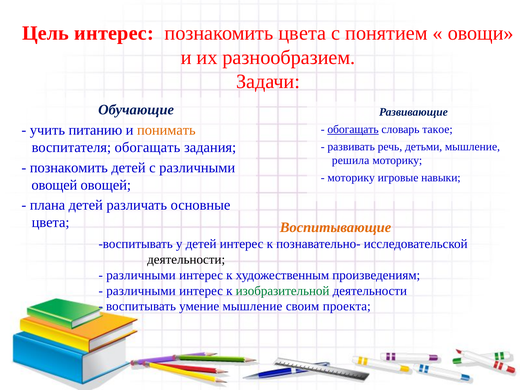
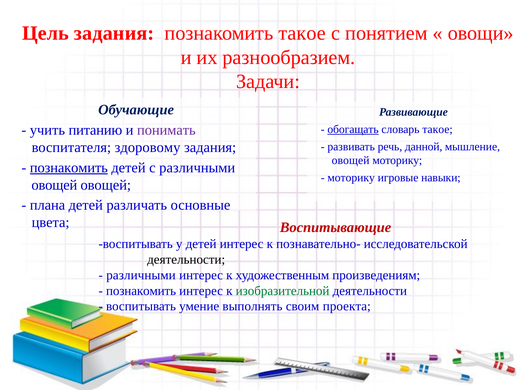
Цель интерес: интерес -> задания (114, 33)
познакомить цвета: цвета -> такое (302, 33)
понимать colour: orange -> purple (166, 130)
воспитателя обогащать: обогащать -> здоровому (148, 147)
детьми: детьми -> данной (424, 147)
решила: решила -> овощей (351, 160)
познакомить underline: none -> present (69, 168)
Воспитывающие colour: orange -> red (336, 228)
различными: различными -> познакомить (141, 291)
умение мышление: мышление -> выполнять (252, 306)
